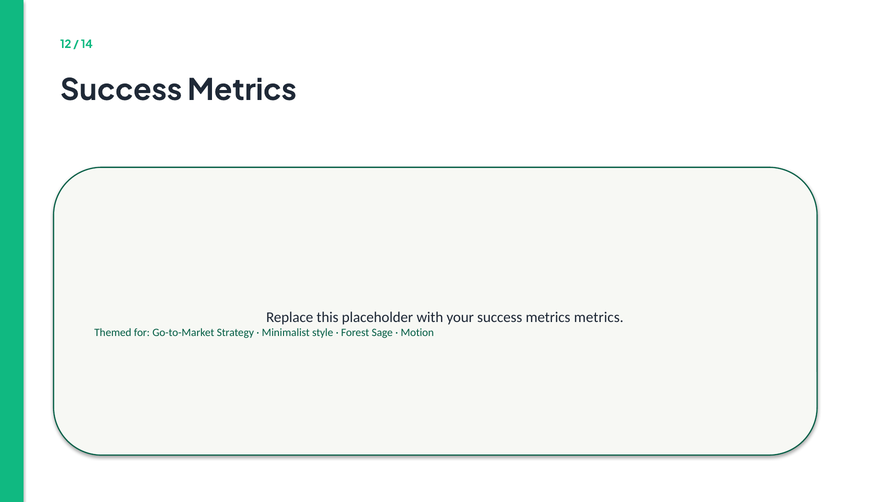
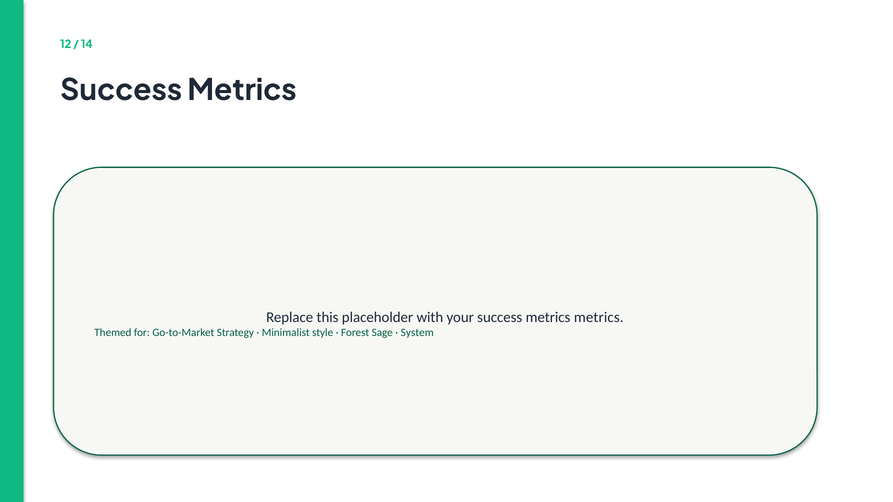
Motion: Motion -> System (417, 333)
